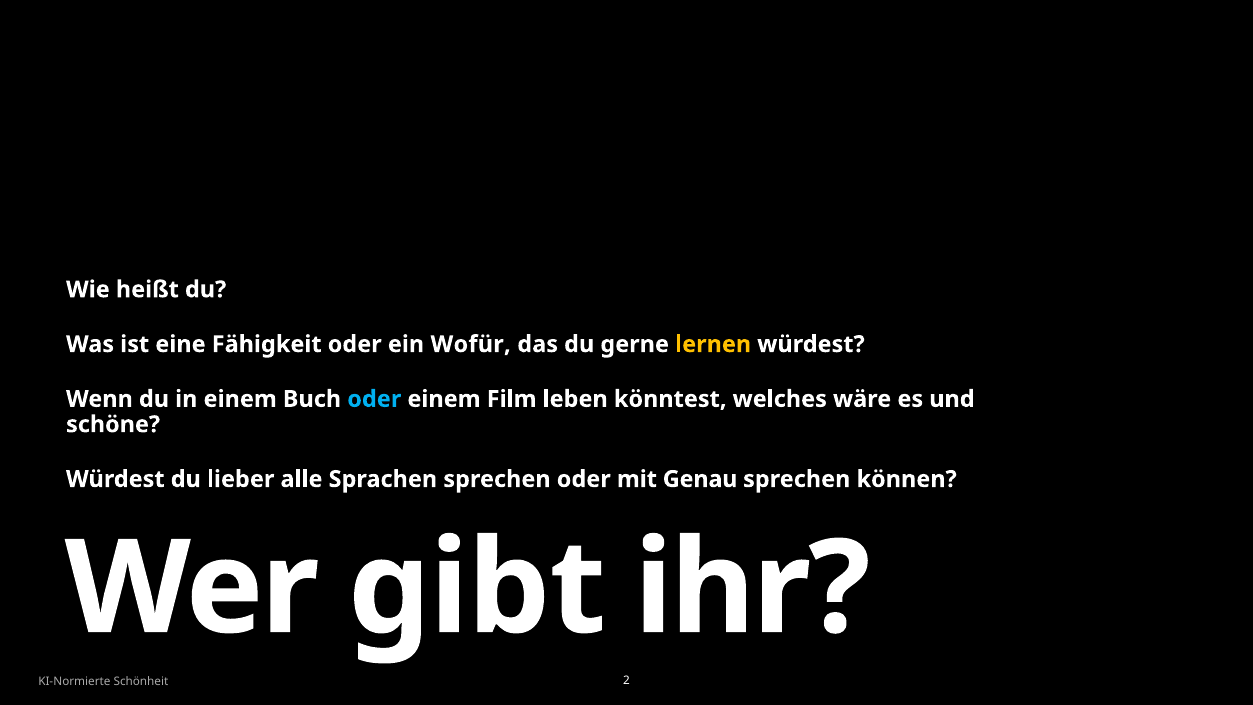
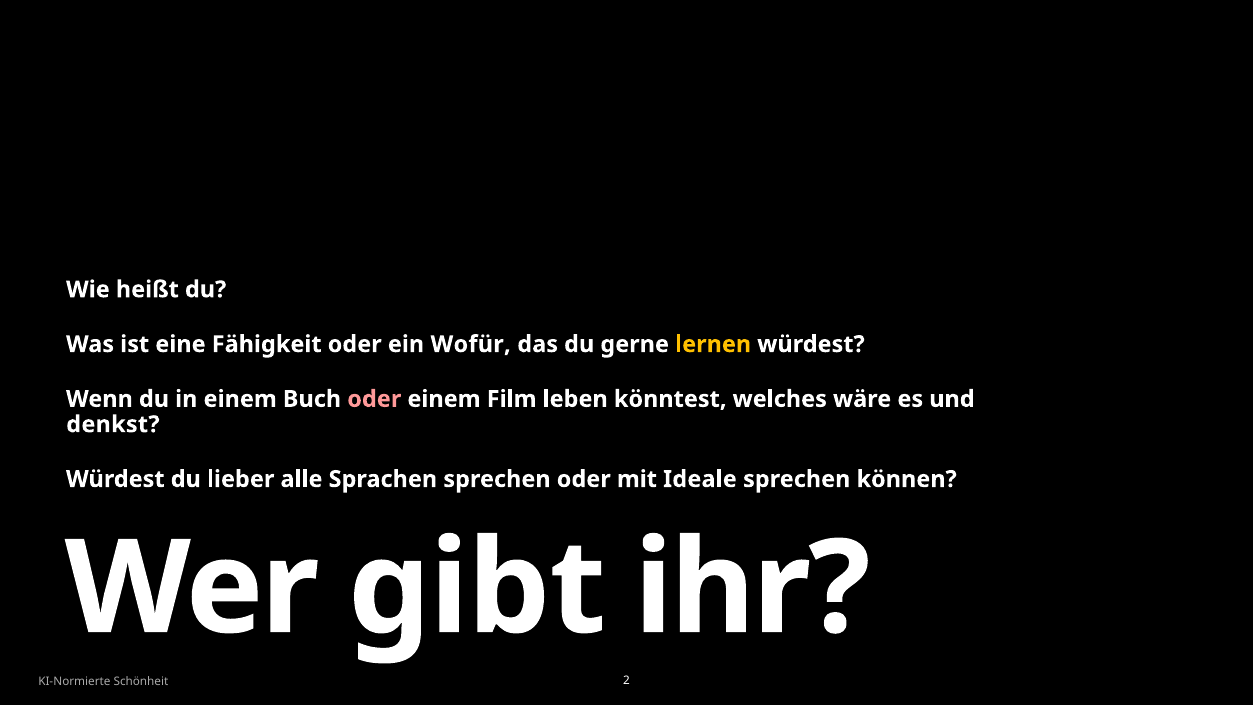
oder colour: light blue -> pink (374, 399)
schöne: schöne -> denkst (113, 424)
Genau: Genau -> Ideale (700, 479)
